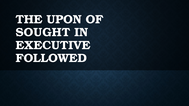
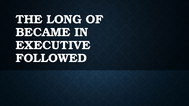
UPON: UPON -> LONG (64, 19)
SOUGHT: SOUGHT -> BECAME (43, 32)
